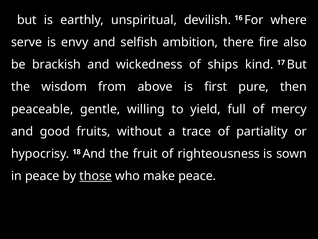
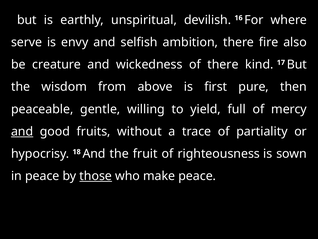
brackish: brackish -> creature (57, 64)
of ships: ships -> there (223, 64)
and underline: none -> present (22, 131)
